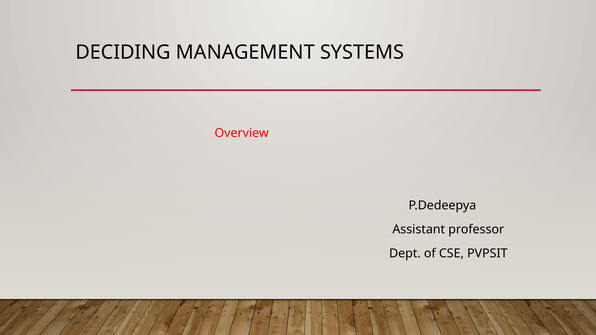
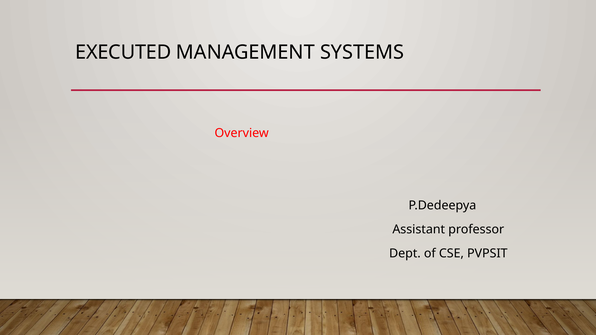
DECIDING: DECIDING -> EXECUTED (123, 52)
